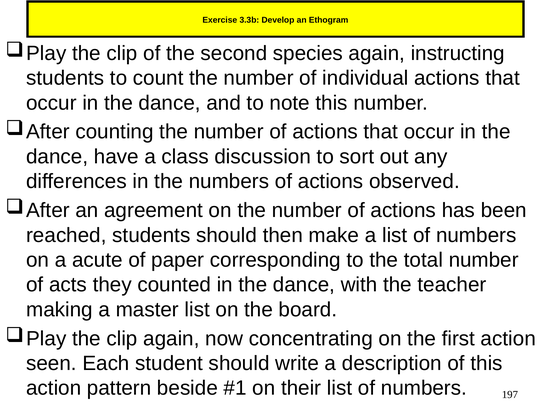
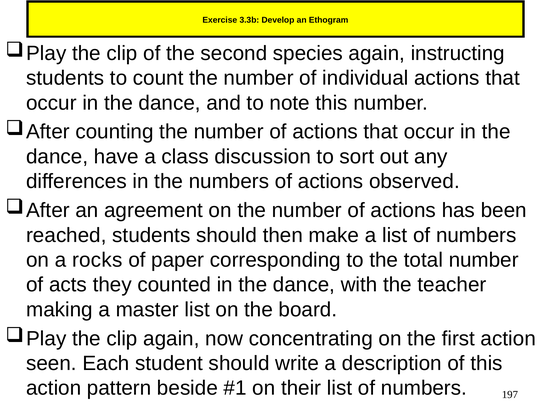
acute: acute -> rocks (97, 260)
